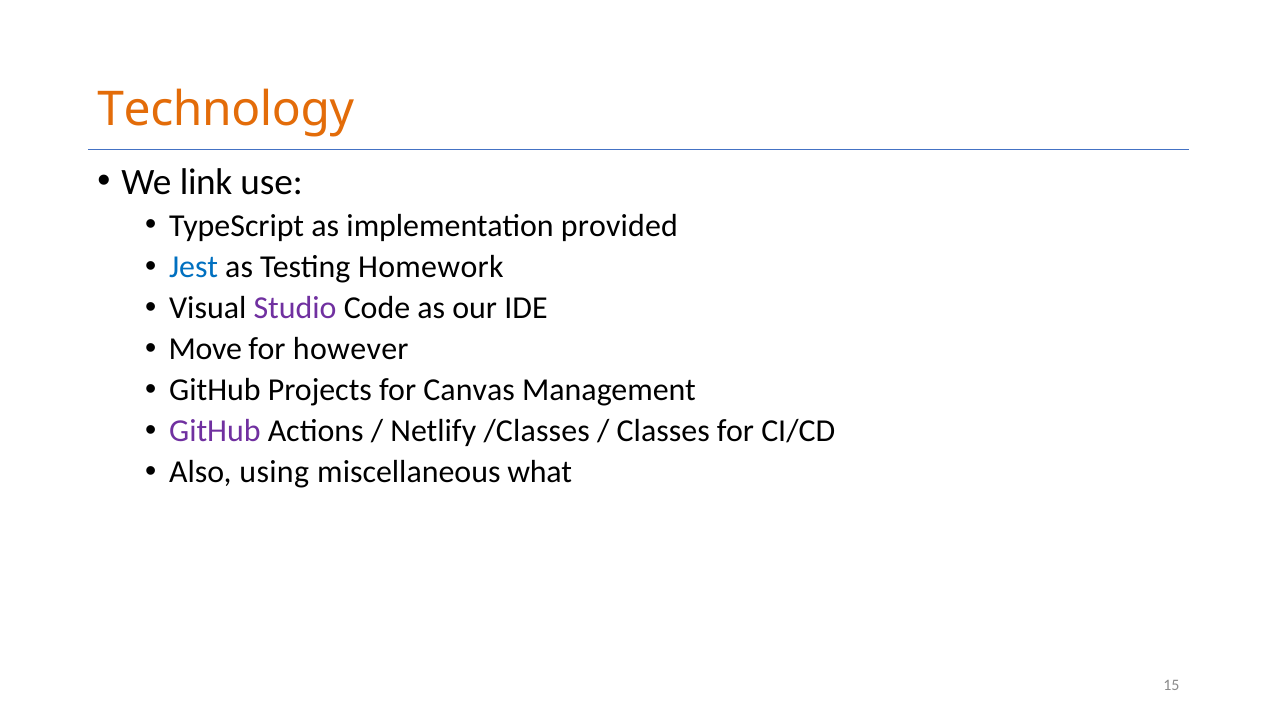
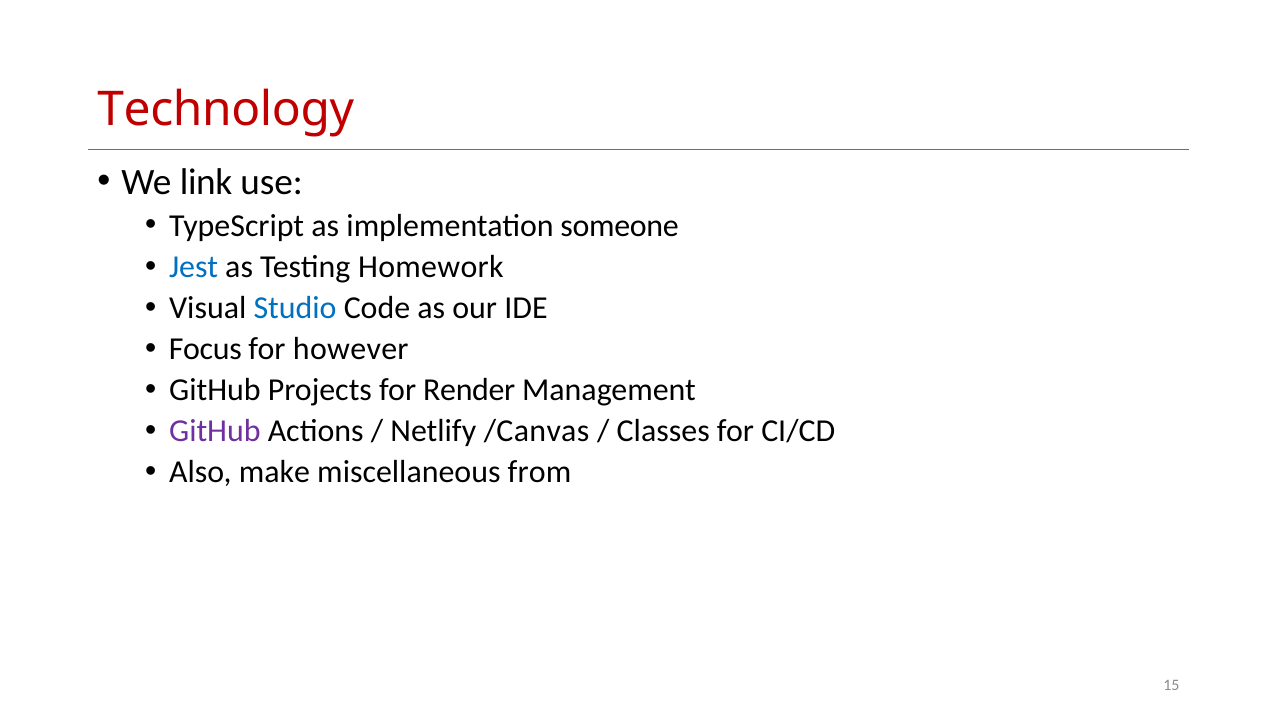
Technology colour: orange -> red (226, 110)
provided: provided -> someone (620, 226)
Studio colour: purple -> blue (295, 308)
Move: Move -> Focus (205, 349)
Canvas: Canvas -> Render (469, 390)
/Classes: /Classes -> /Canvas (537, 431)
using: using -> make (274, 472)
what: what -> from (540, 472)
